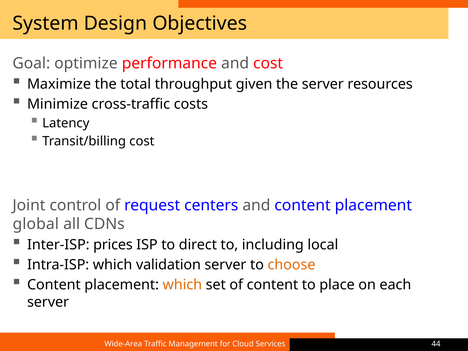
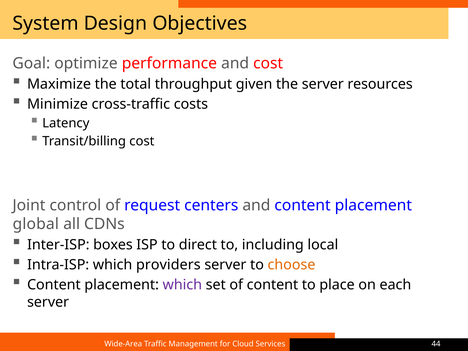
prices: prices -> boxes (113, 245)
validation: validation -> providers (168, 265)
which colour: orange -> purple (182, 285)
